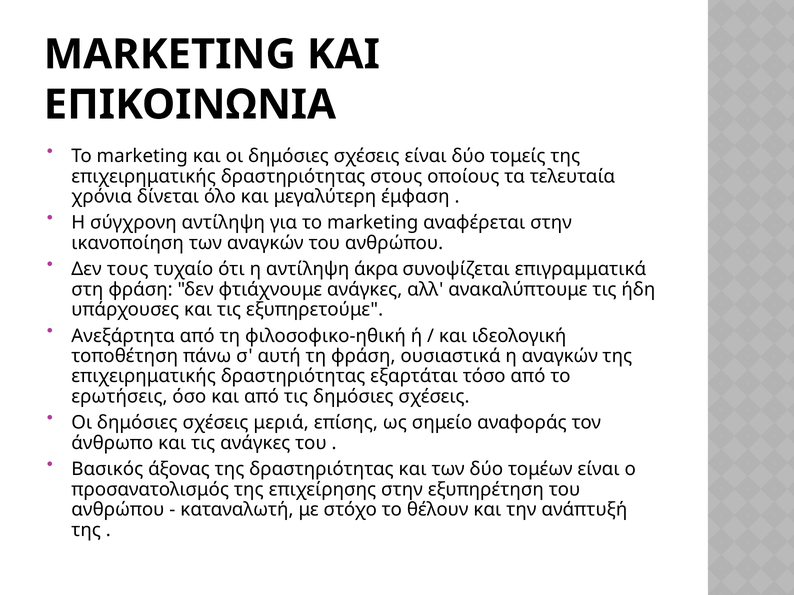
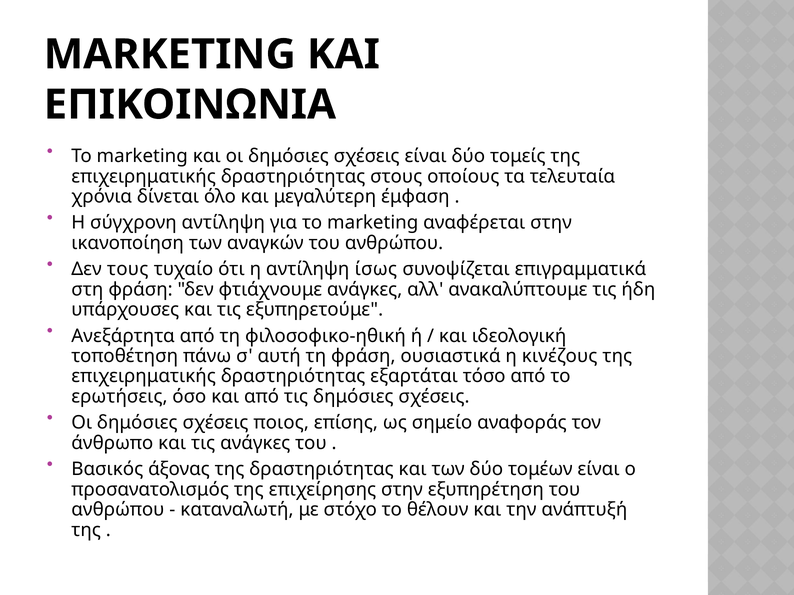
άκρα: άκρα -> ίσως (376, 269)
η αναγκών: αναγκών -> κινέζους (560, 356)
μεριά: μεριά -> ποιος (281, 423)
